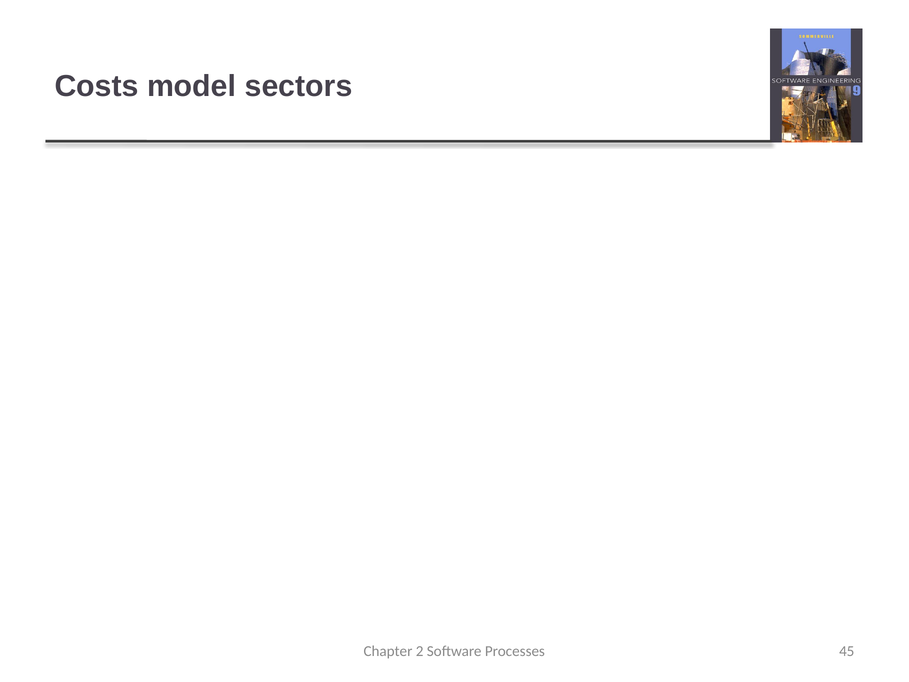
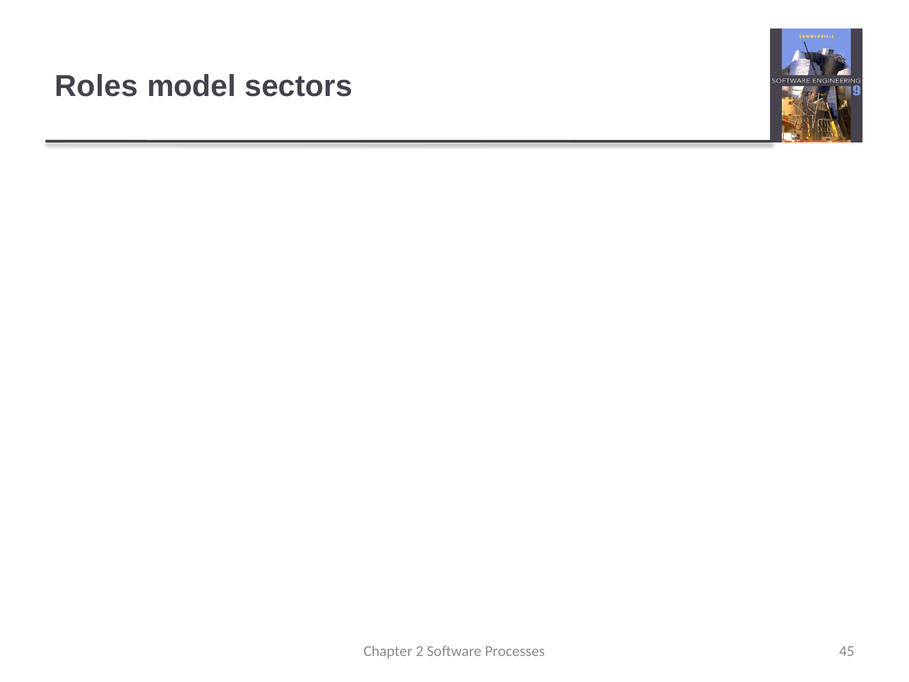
Costs: Costs -> Roles (96, 86)
